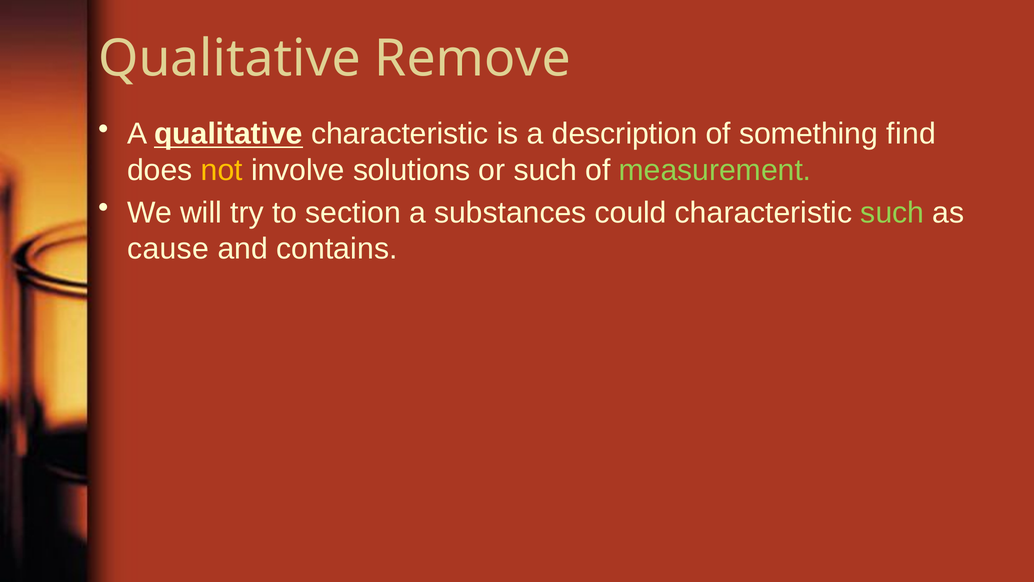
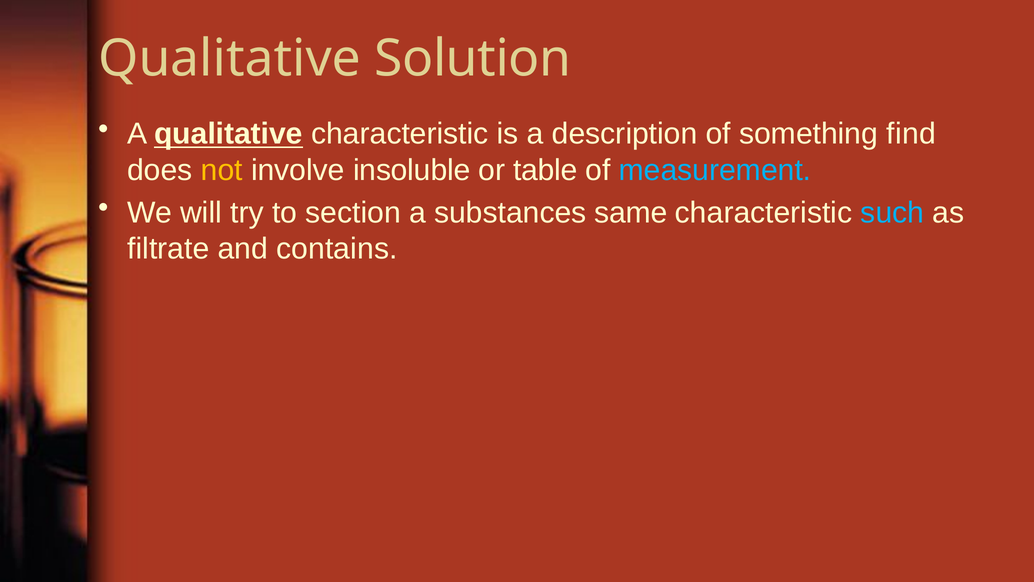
Remove: Remove -> Solution (473, 59)
solutions: solutions -> insoluble (412, 170)
or such: such -> table (545, 170)
measurement colour: light green -> light blue (715, 170)
could: could -> same (631, 212)
such colour: light green -> light blue (892, 212)
cause: cause -> filtrate (168, 249)
